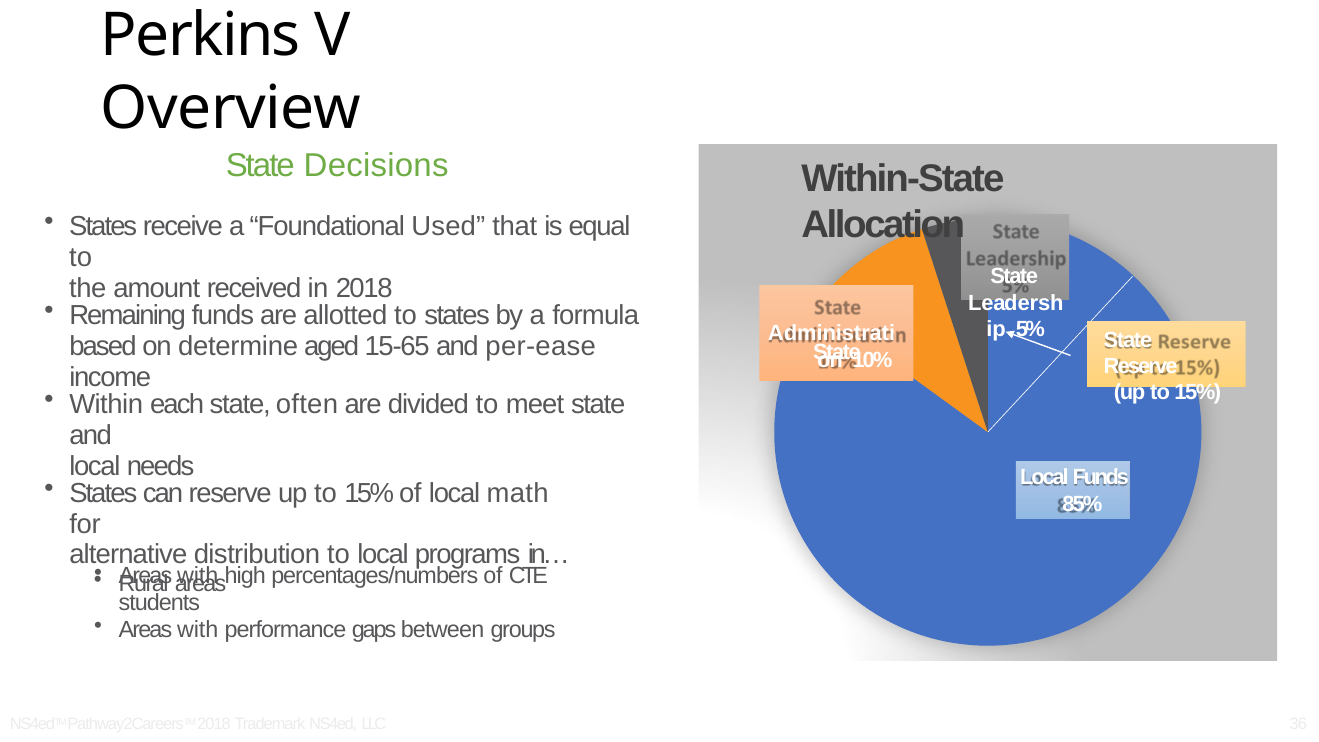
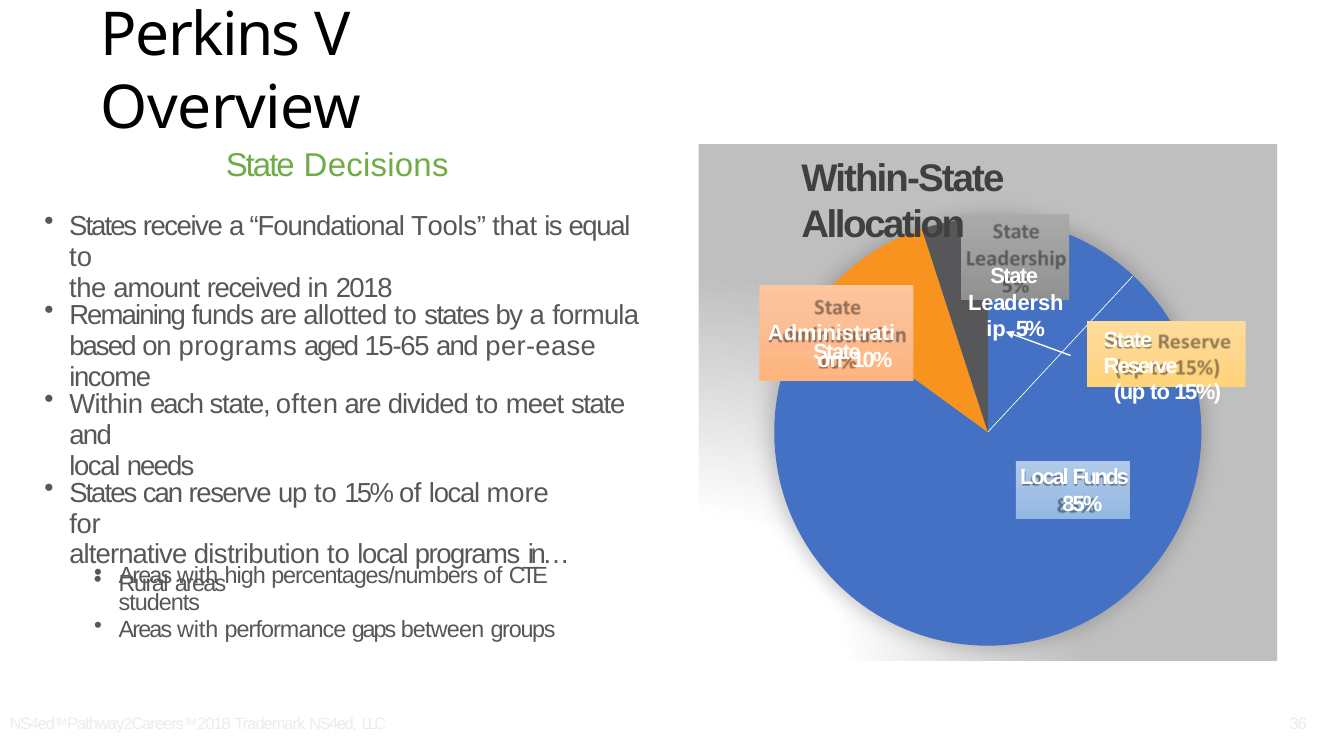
Used: Used -> Tools (449, 226)
on determine: determine -> programs (238, 346)
math: math -> more (518, 493)
